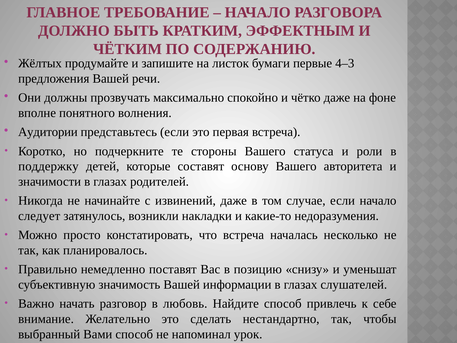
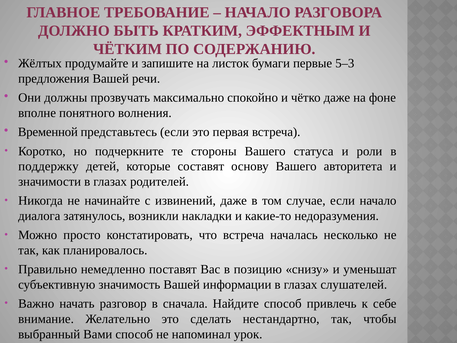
4–3: 4–3 -> 5–3 (345, 63)
Аудитории: Аудитории -> Временной (48, 132)
следует: следует -> диалога (39, 216)
любовь: любовь -> сначала (185, 303)
